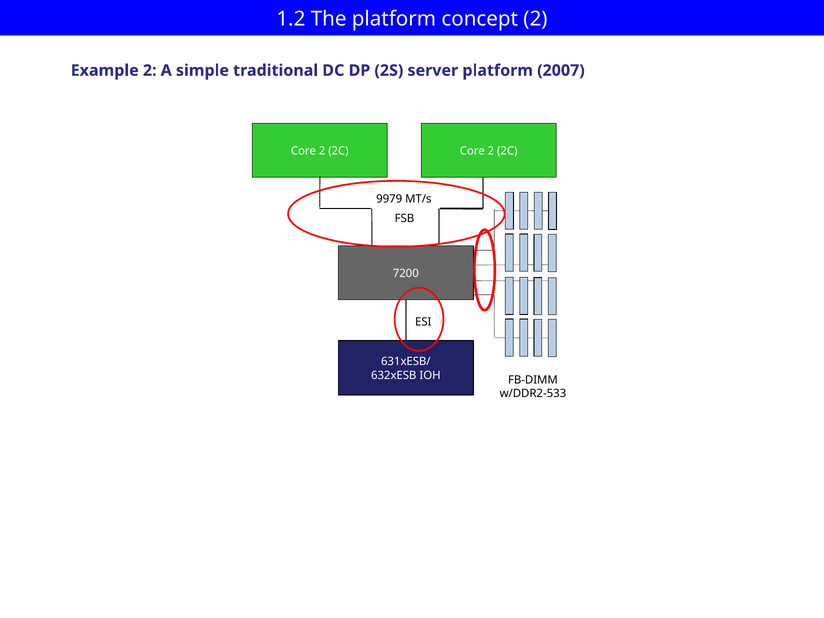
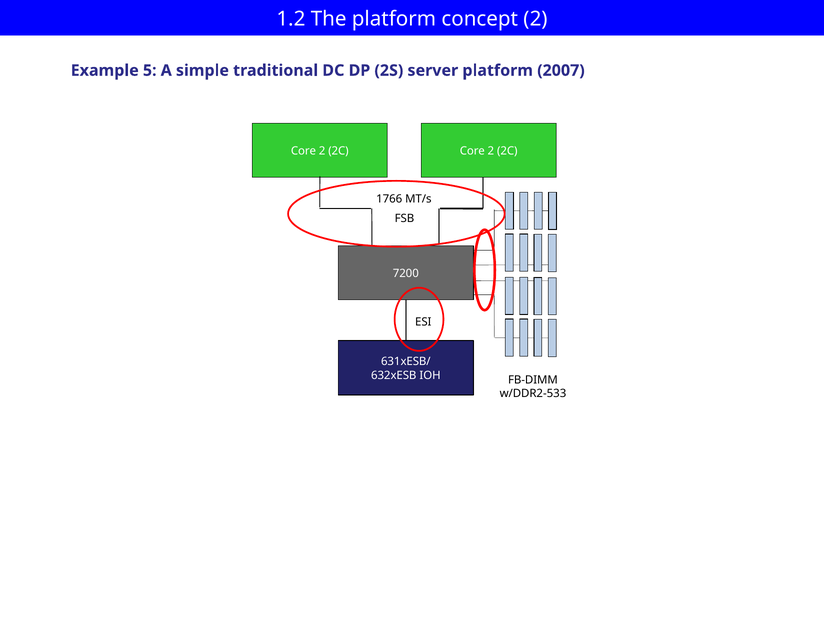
Example 2: 2 -> 5 (150, 70)
9979: 9979 -> 1766 (389, 199)
